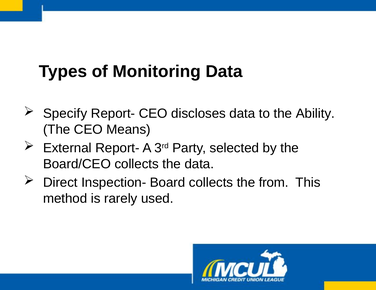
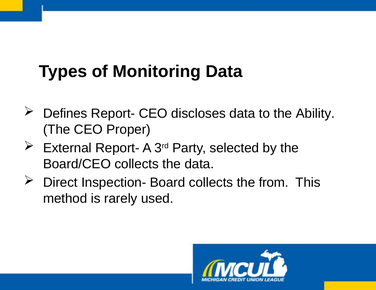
Specify: Specify -> Defines (65, 114)
Means: Means -> Proper (129, 130)
